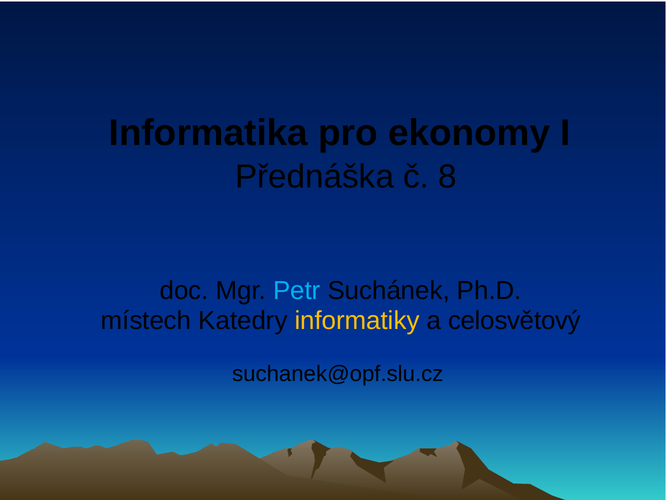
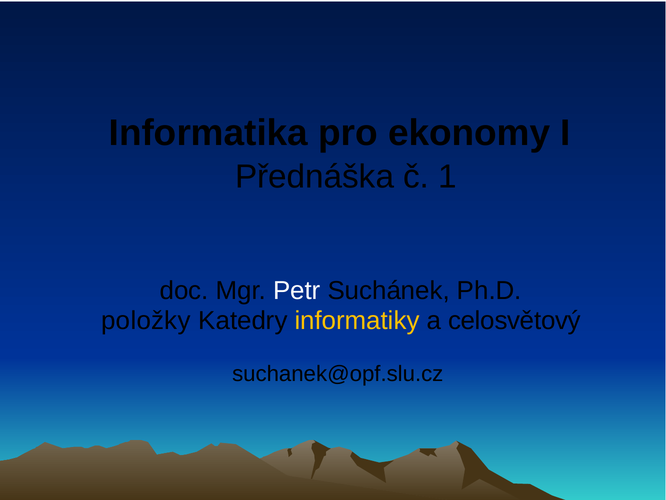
8: 8 -> 1 (448, 176)
Petr colour: light blue -> white (297, 290)
místech: místech -> položky (146, 320)
